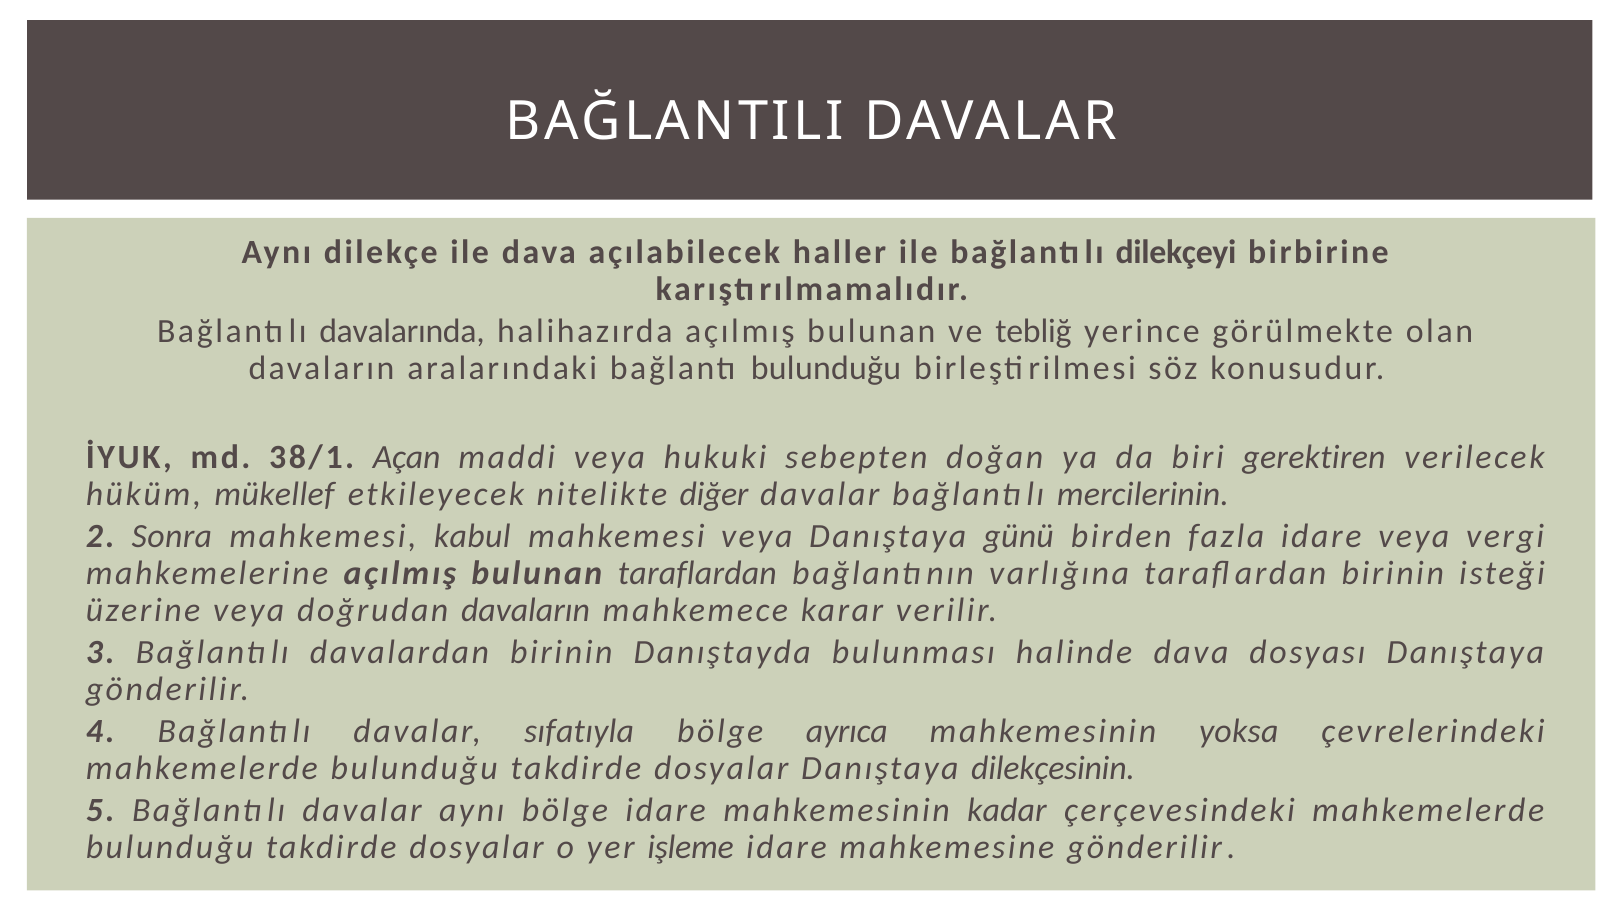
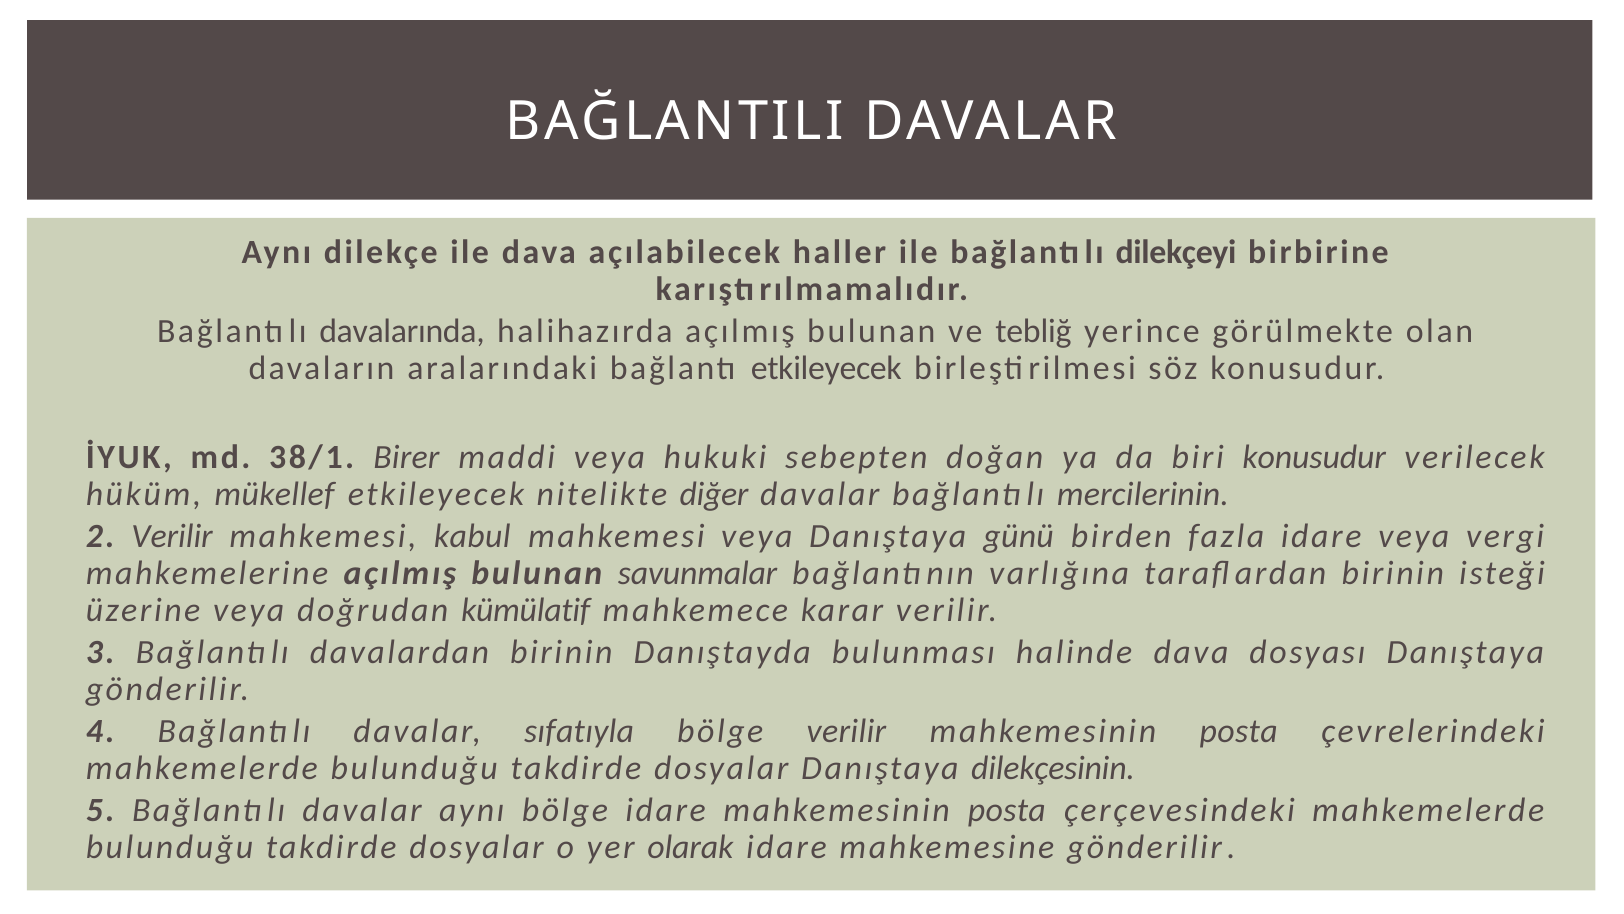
bağlantı bulunduğu: bulunduğu -> etkileyecek (826, 368)
Açan: Açan -> Birer (406, 457)
biri gerektiren: gerektiren -> konusudur (1314, 457)
2 Sonra: Sonra -> Verilir (172, 536)
bulunan taraflardan: taraflardan -> savunmalar (698, 573)
doğrudan davaların: davaların -> kümülatif (526, 610)
bölge ayrıca: ayrıca -> verilir (846, 731)
yoksa: yoksa -> posta (1239, 731)
idare mahkemesinin kadar: kadar -> posta (1007, 810)
işleme: işleme -> olarak (690, 847)
